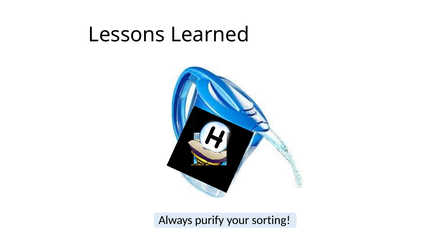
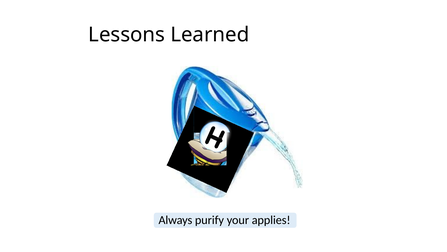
sorting: sorting -> applies (271, 220)
